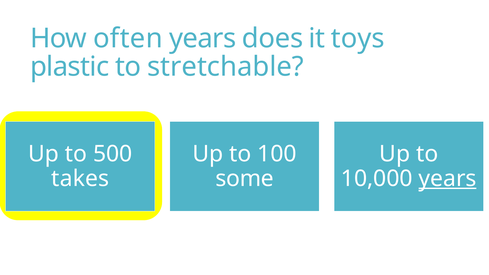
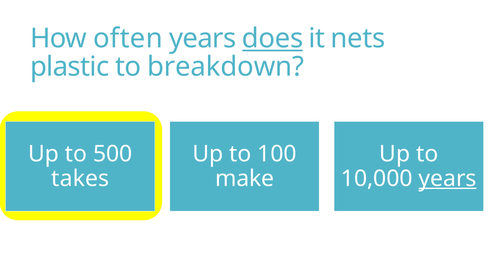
does underline: none -> present (273, 39)
toys: toys -> nets (358, 39)
stretchable: stretchable -> breakdown (226, 67)
some: some -> make (245, 179)
